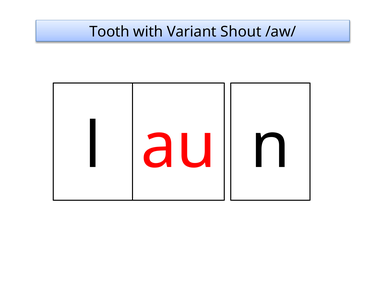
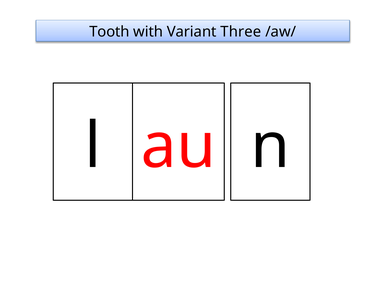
Shout: Shout -> Three (241, 32)
